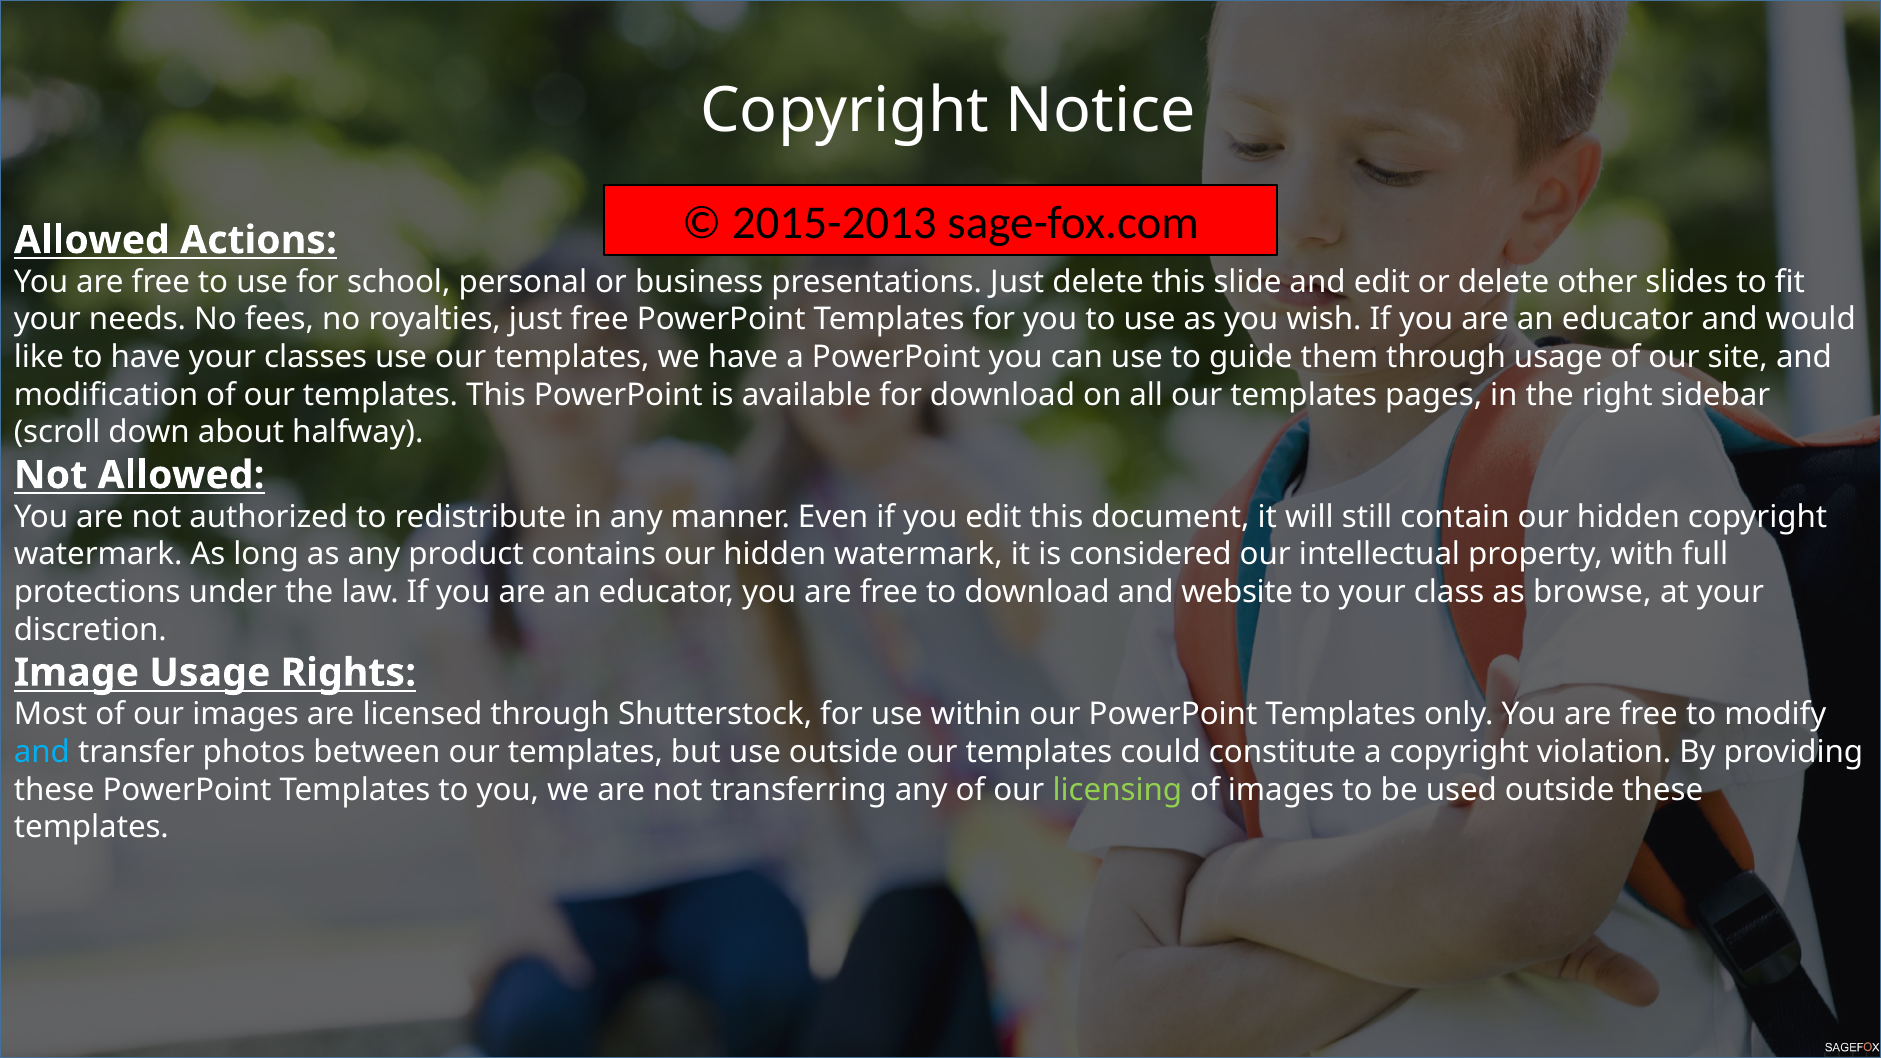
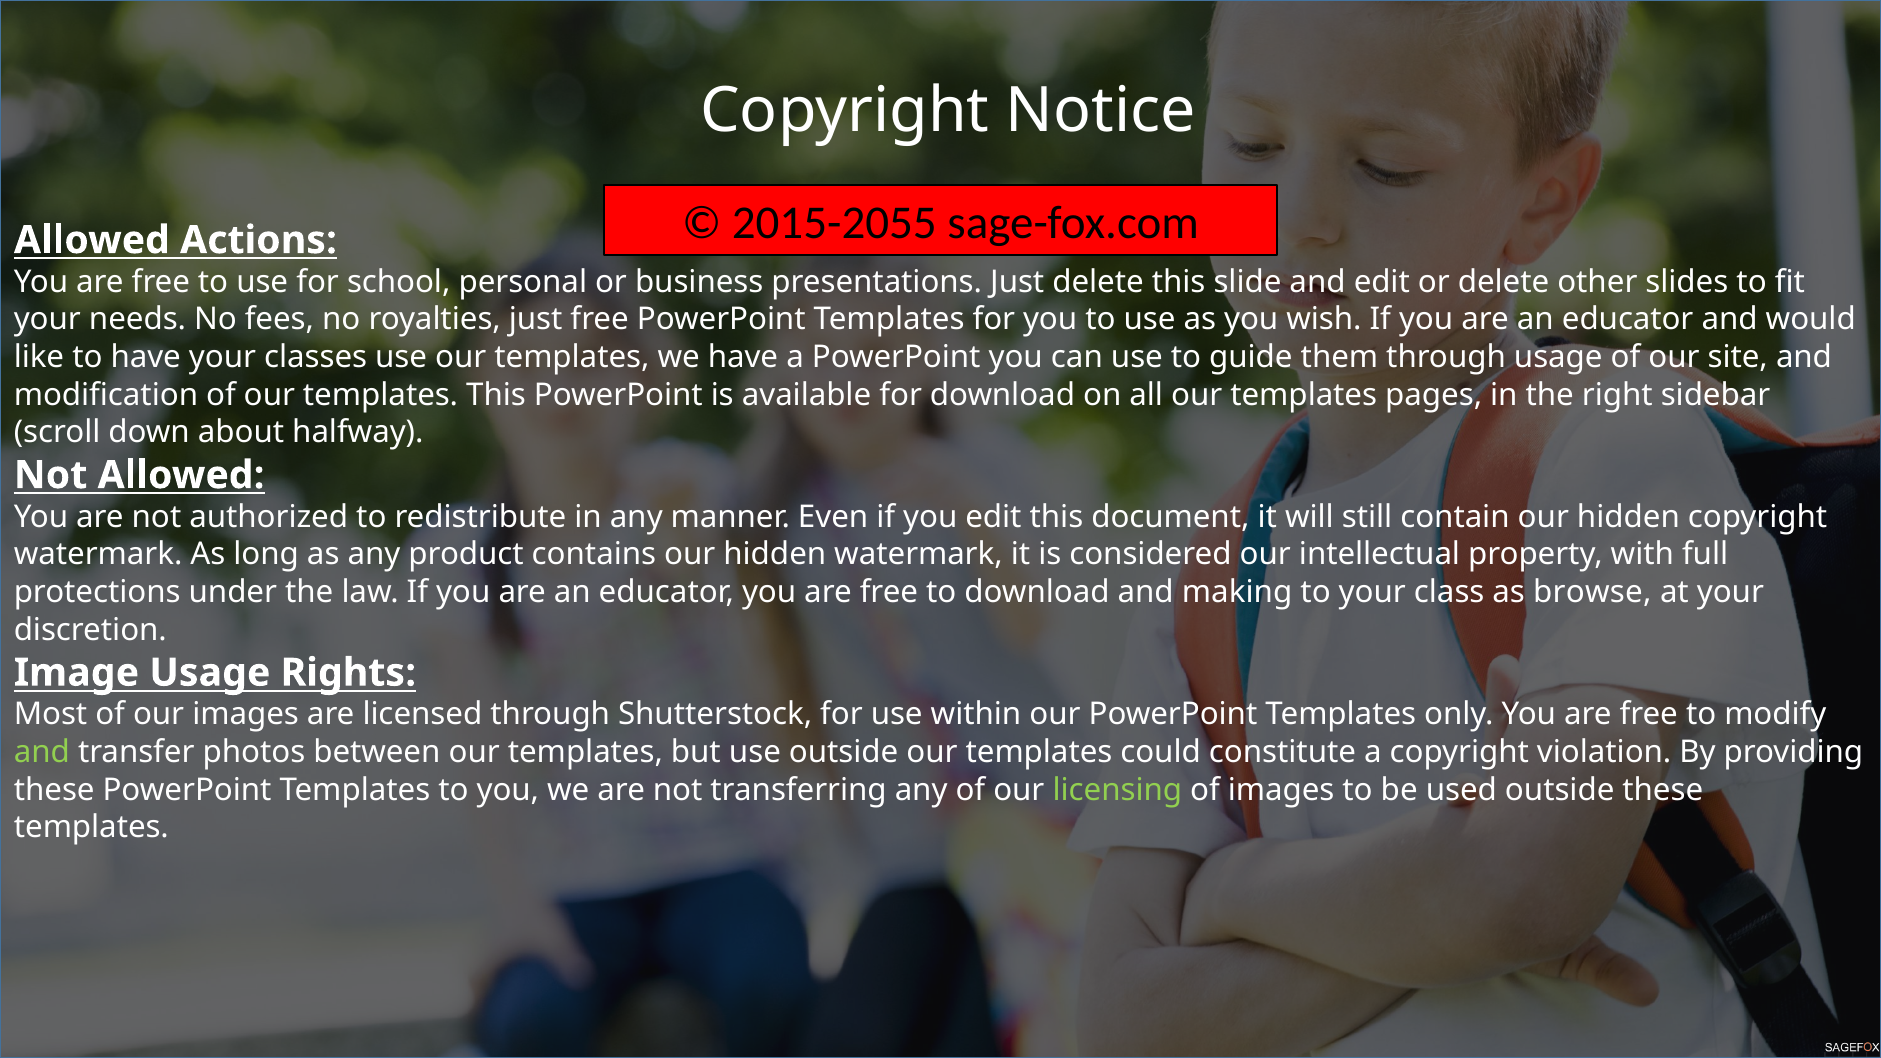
2015-2013: 2015-2013 -> 2015-2055 (834, 223)
website: website -> making (1237, 592)
and colour: light blue -> light green (42, 752)
